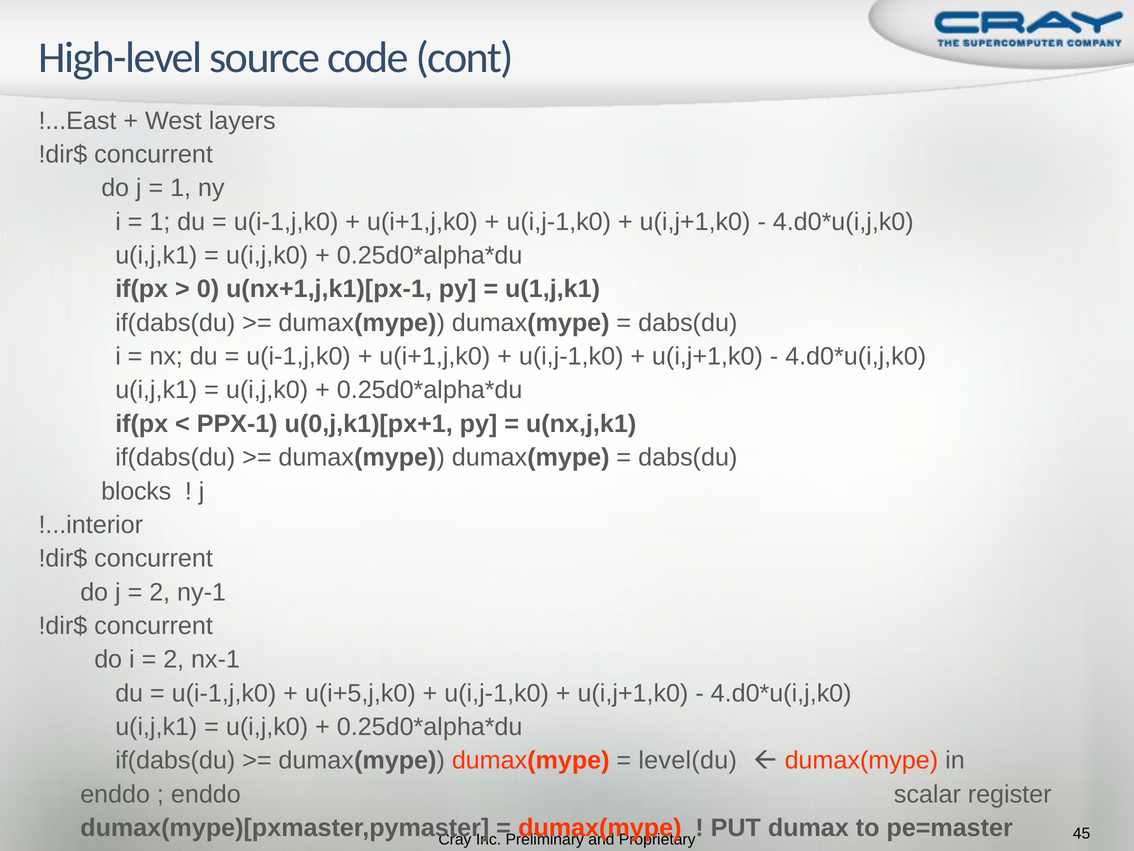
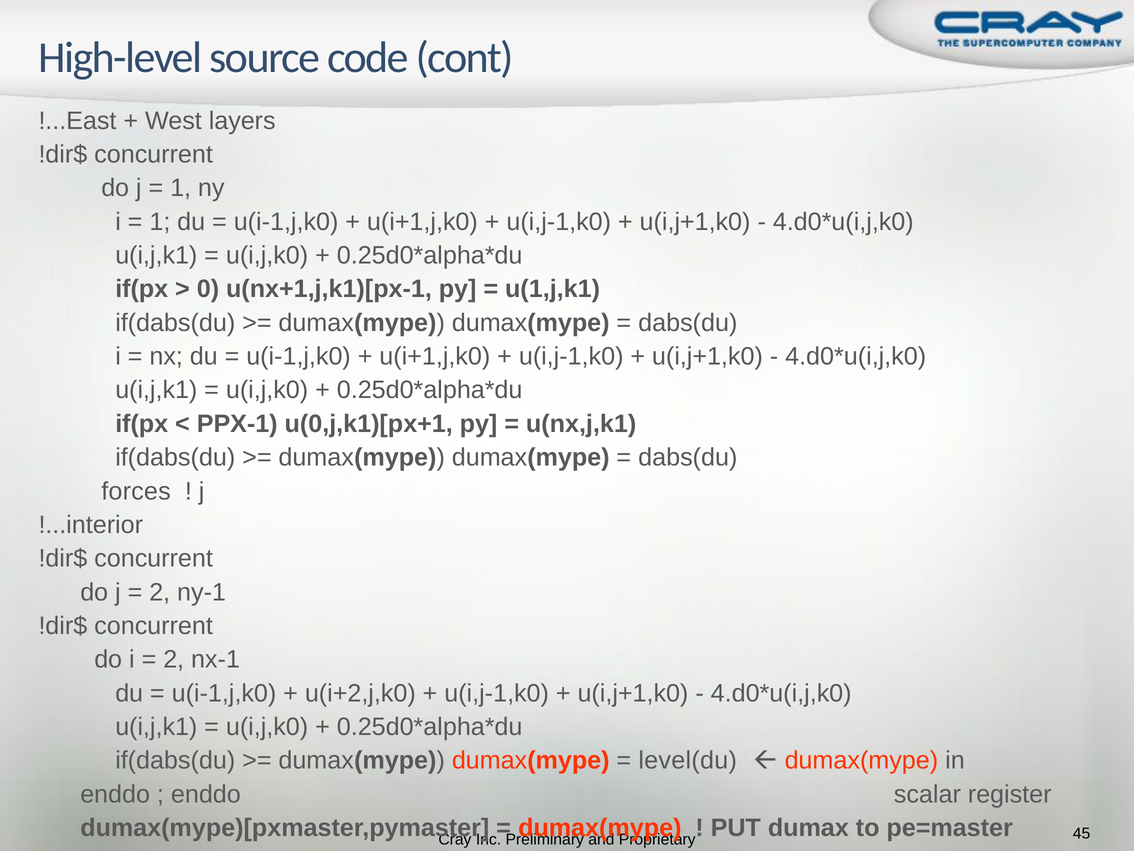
blocks: blocks -> forces (136, 491)
u(i+5,j,k0: u(i+5,j,k0 -> u(i+2,j,k0 (360, 693)
